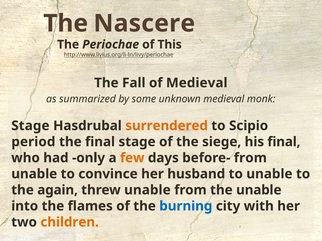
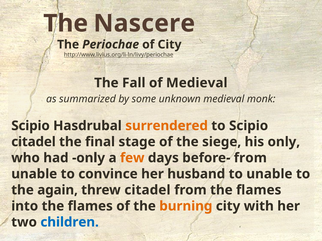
of This: This -> City (170, 45)
Stage: Stage -> Scipio (31, 126)
period: period -> citadel (34, 142)
his final: final -> only (284, 142)
threw unable: unable -> citadel (147, 190)
from the unable: unable -> flames (259, 190)
burning colour: blue -> orange (186, 206)
children colour: orange -> blue (70, 223)
